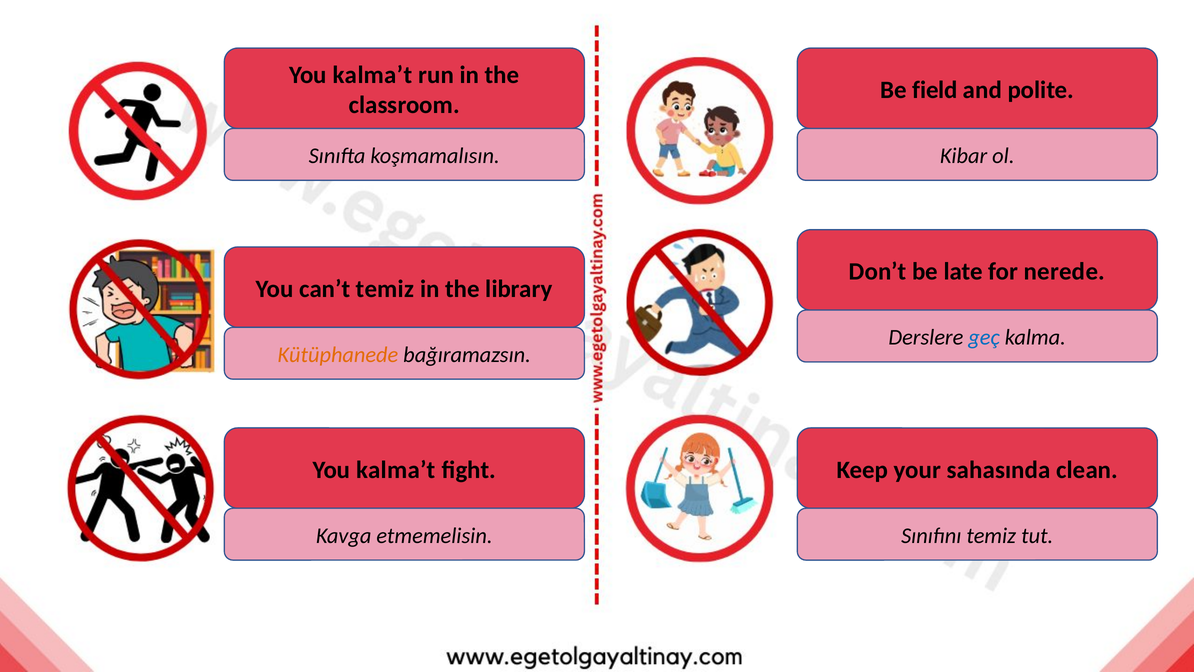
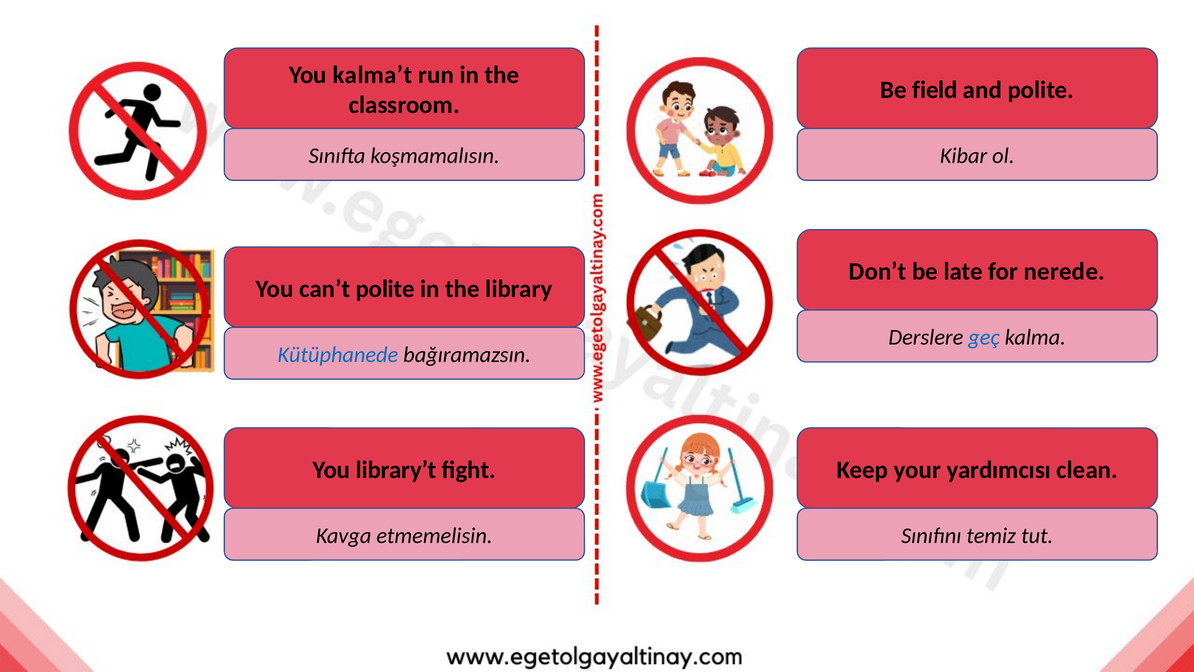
can’t temiz: temiz -> polite (385, 289)
Kütüphanede colour: orange -> blue (338, 355)
kalma’t: kalma’t -> library’t (396, 470)
sahasında: sahasında -> yardımcısı (999, 470)
